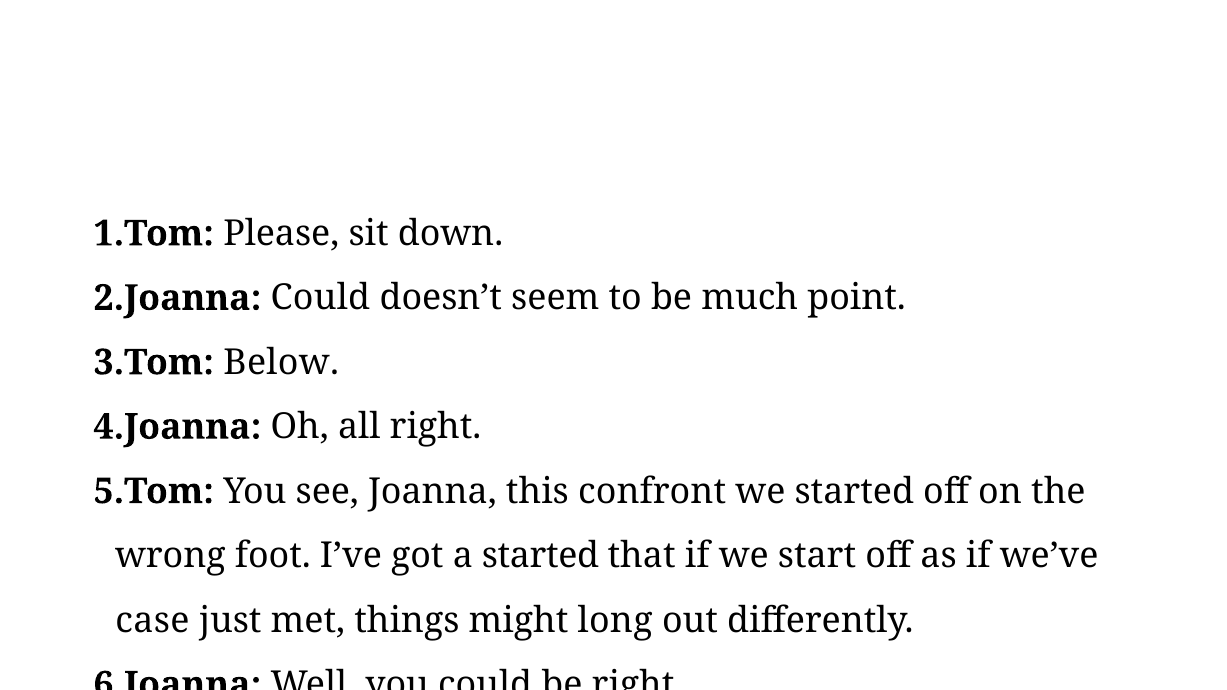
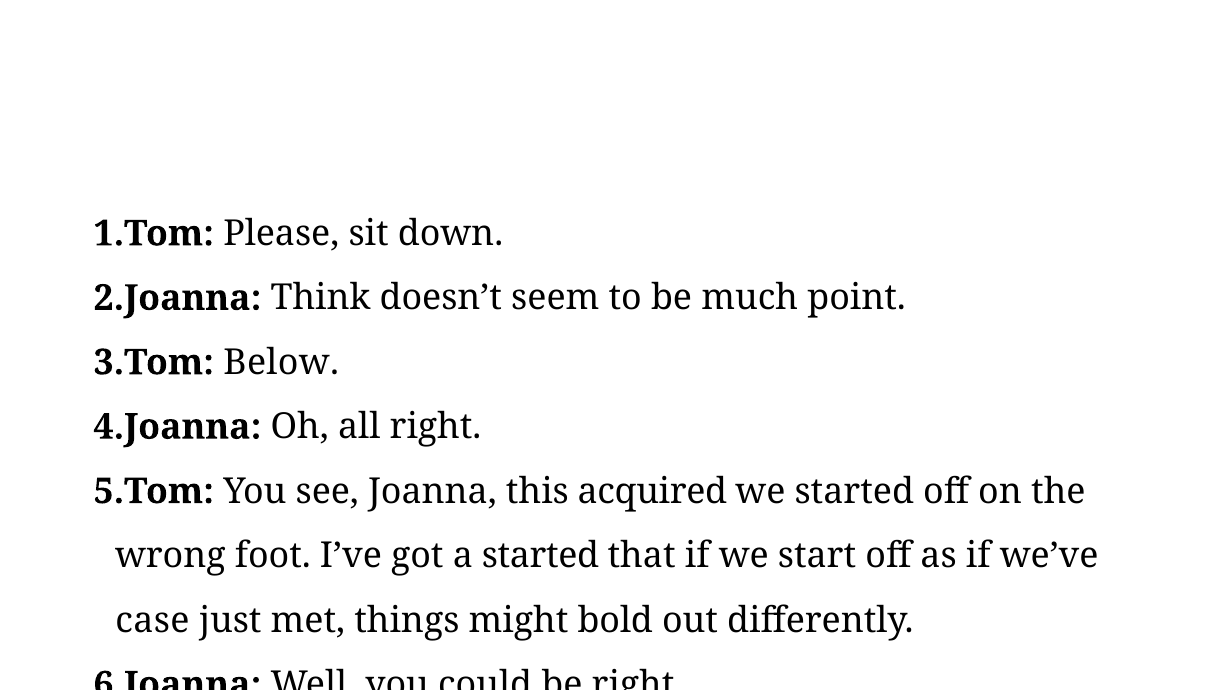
Could: Could -> Think (321, 298)
confront: confront -> acquired (652, 491)
long: long -> bold (615, 620)
